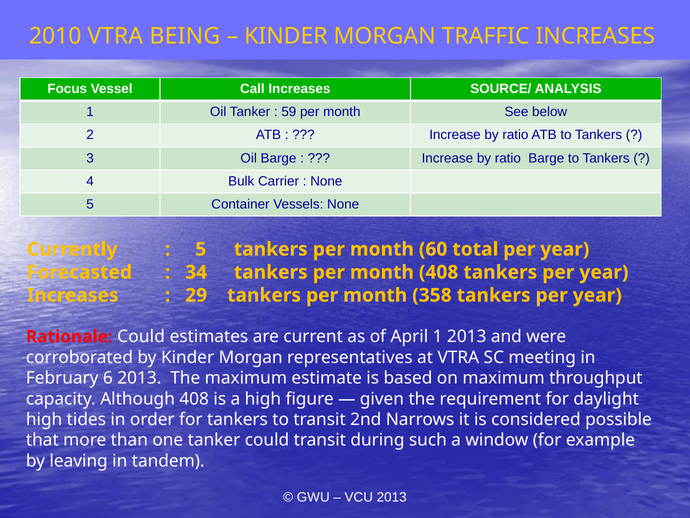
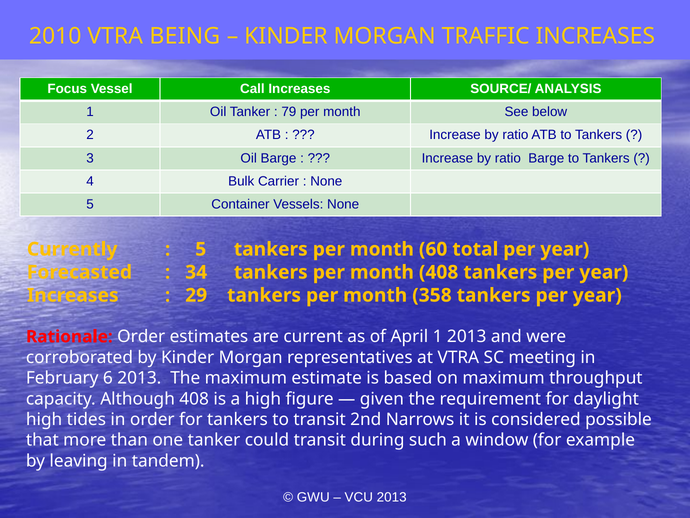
59: 59 -> 79 (289, 112)
Rationale Could: Could -> Order (141, 336)
